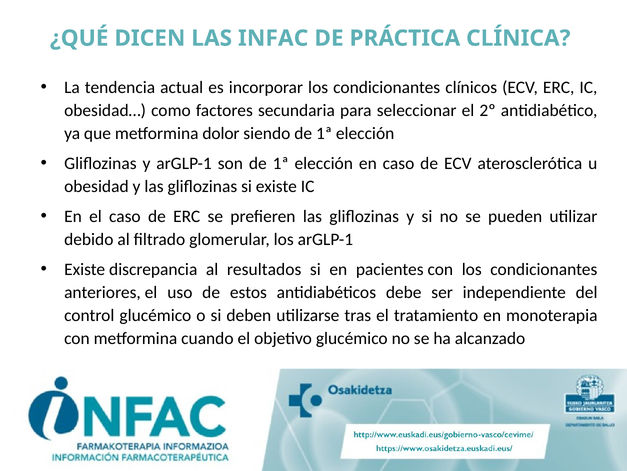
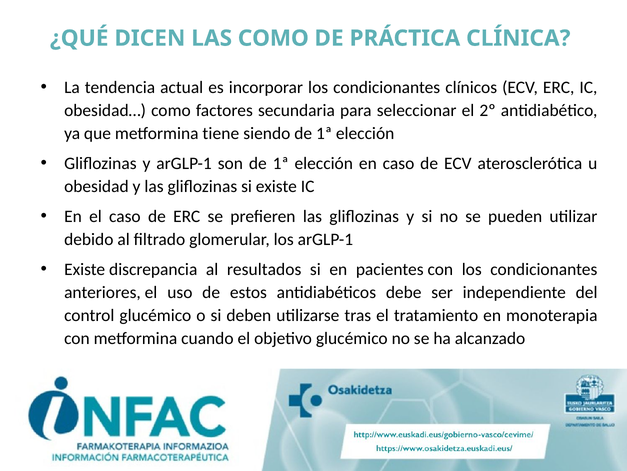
LAS INFAC: INFAC -> COMO (273, 38)
dolor: dolor -> tiene (221, 133)
